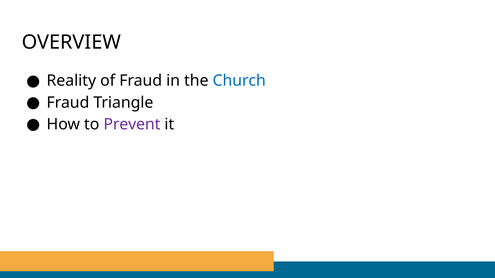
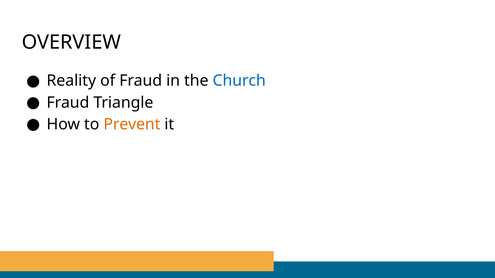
Prevent colour: purple -> orange (132, 125)
